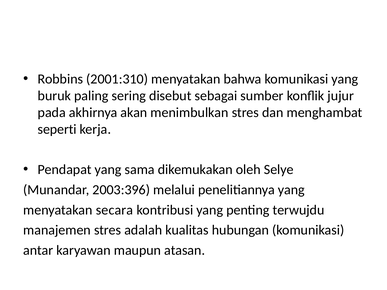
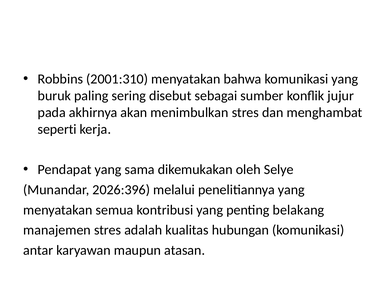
2003:396: 2003:396 -> 2026:396 (121, 190)
secara: secara -> semua (115, 210)
terwujdu: terwujdu -> belakang (298, 210)
